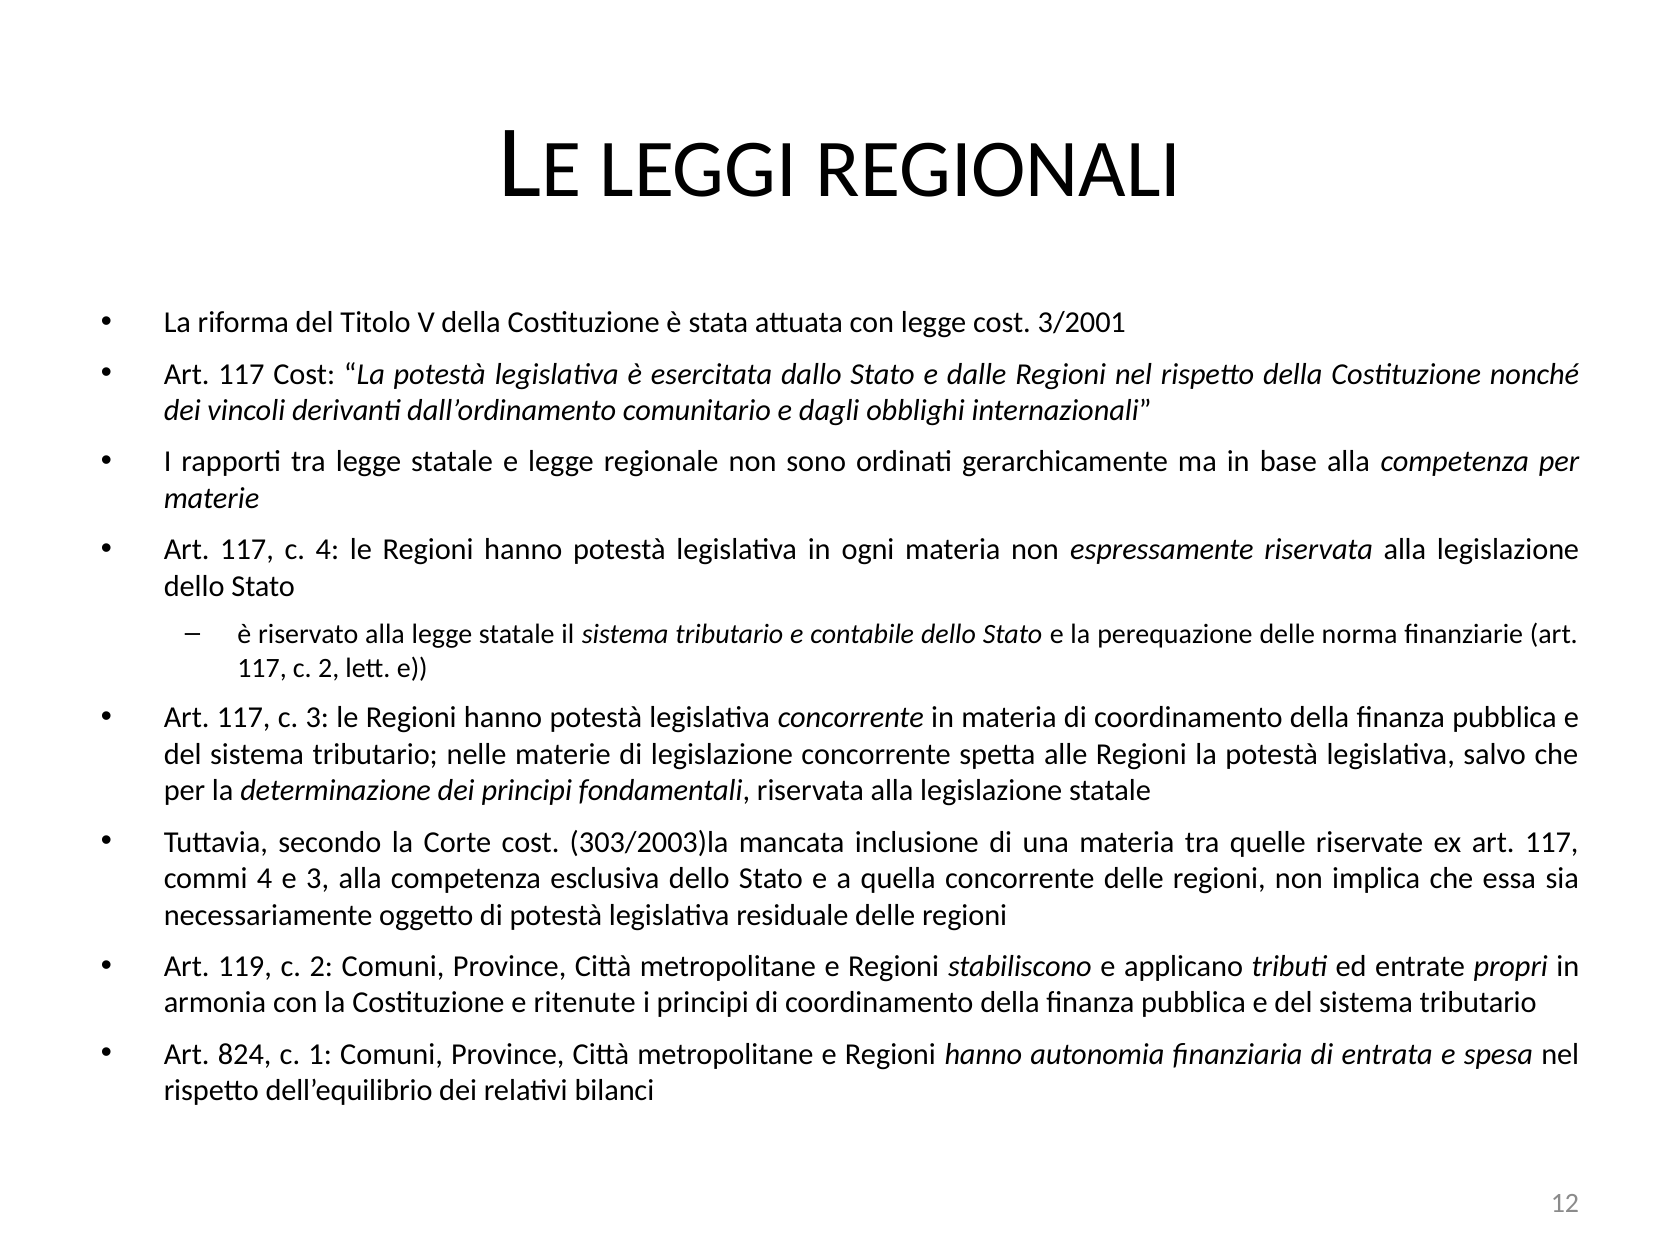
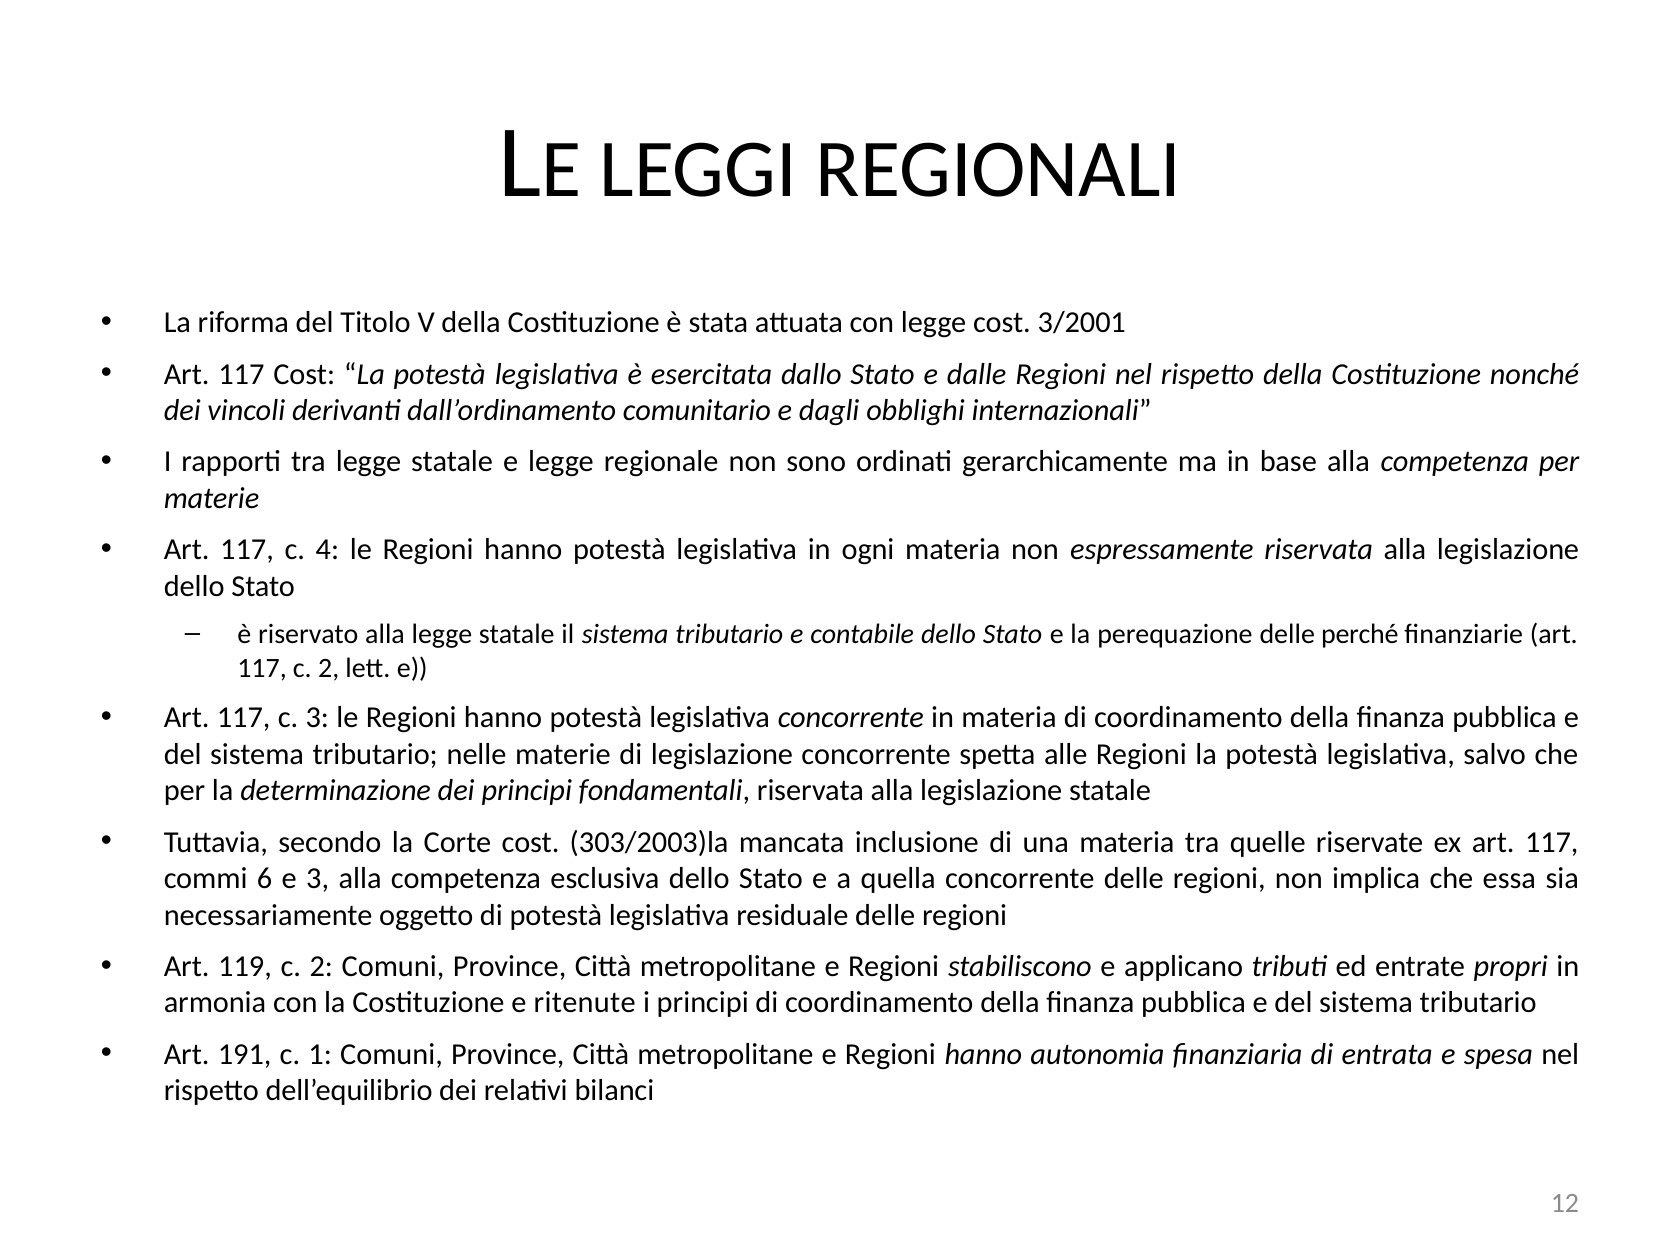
norma: norma -> perché (1360, 634)
commi 4: 4 -> 6 (265, 879)
824: 824 -> 191 (245, 1054)
